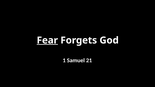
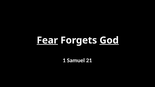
God underline: none -> present (109, 40)
